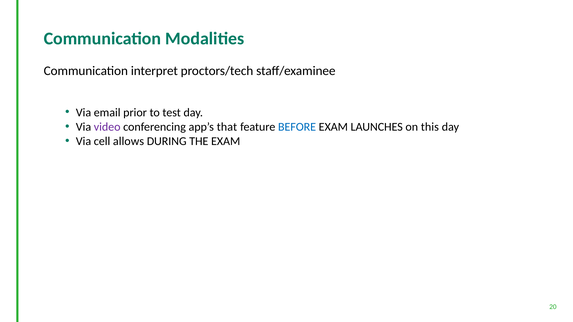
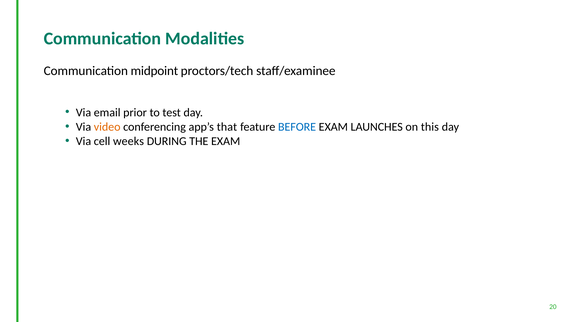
interpret: interpret -> midpoint (154, 71)
video colour: purple -> orange (107, 127)
allows: allows -> weeks (128, 141)
